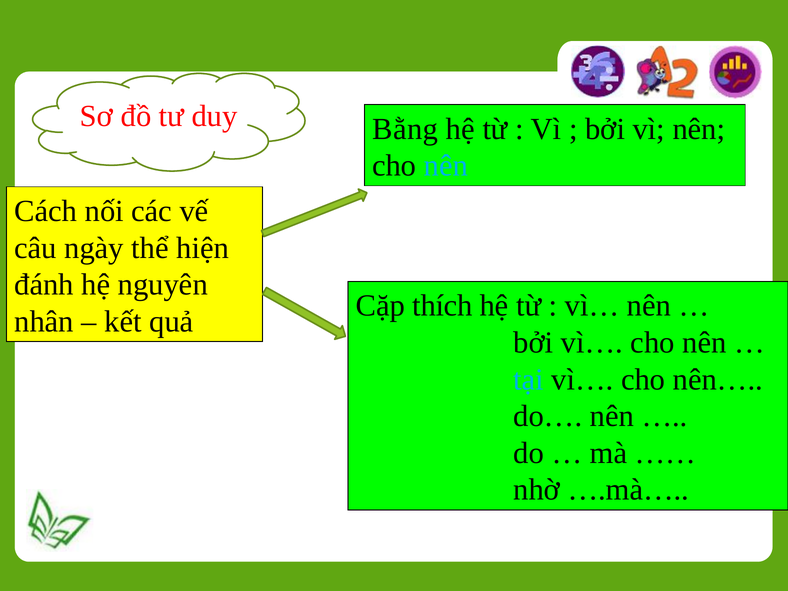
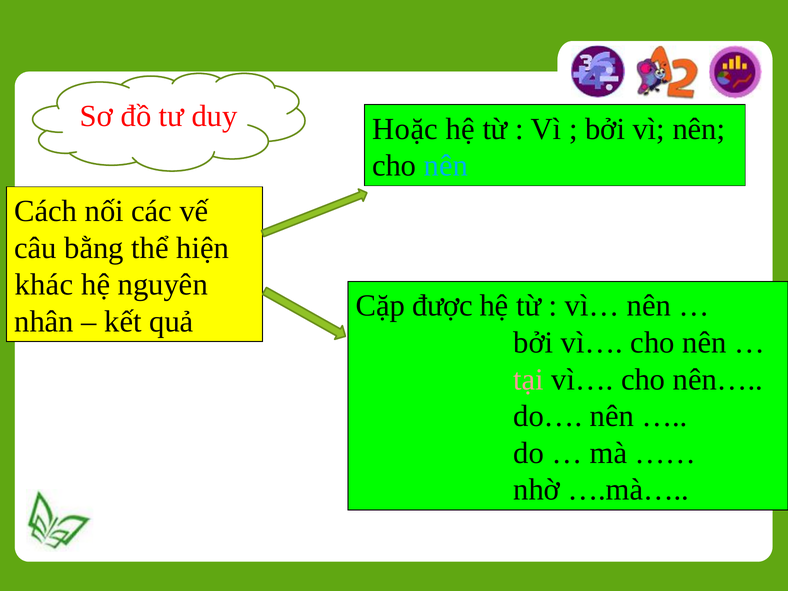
Bằng: Bằng -> Hoặc (405, 129)
ngày: ngày -> bằng (94, 248)
đánh: đánh -> khác (44, 285)
thích: thích -> được (442, 306)
tại colour: light blue -> pink (529, 379)
